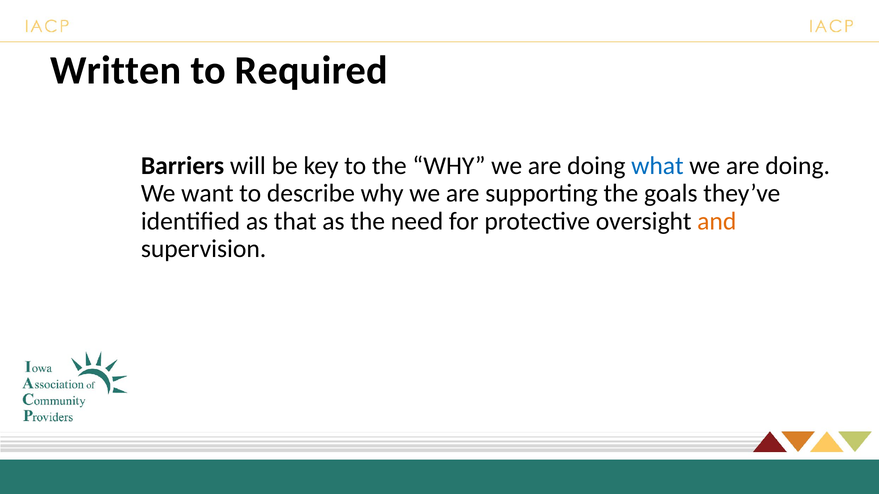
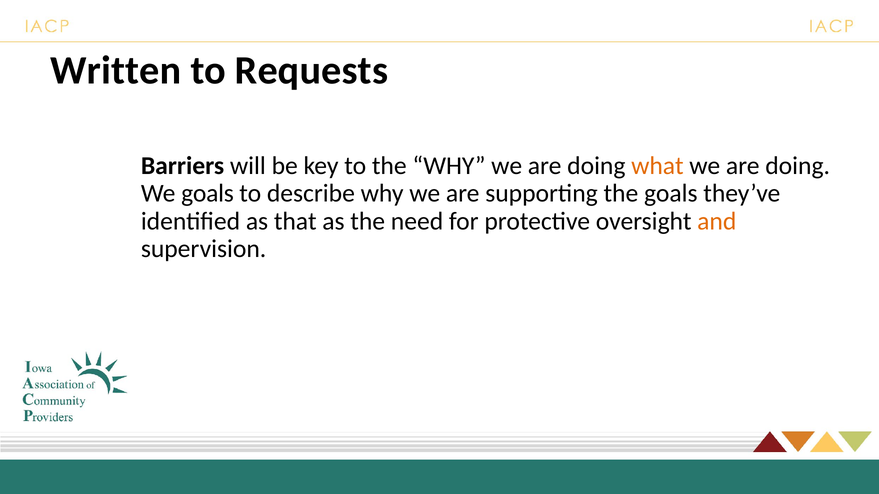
Required: Required -> Requests (311, 70)
what colour: blue -> orange (657, 166)
We want: want -> goals (208, 194)
